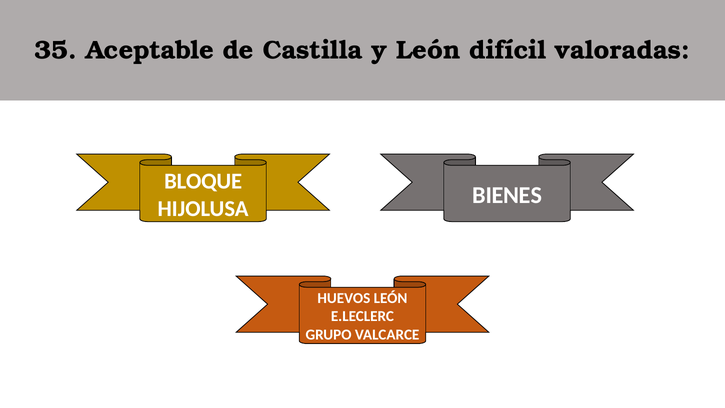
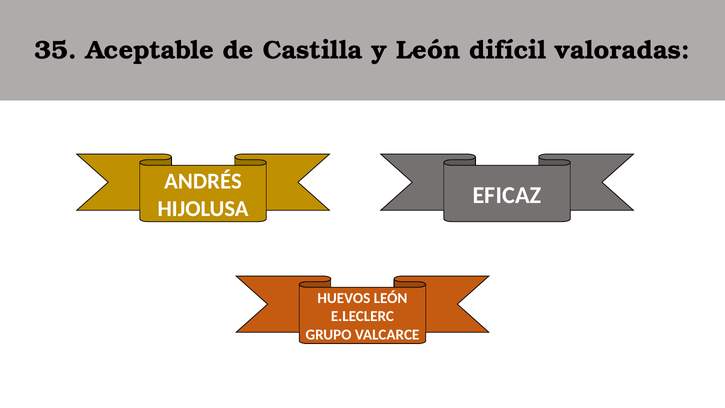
BLOQUE: BLOQUE -> ANDRÉS (203, 181)
BIENES: BIENES -> EFICAZ (507, 195)
